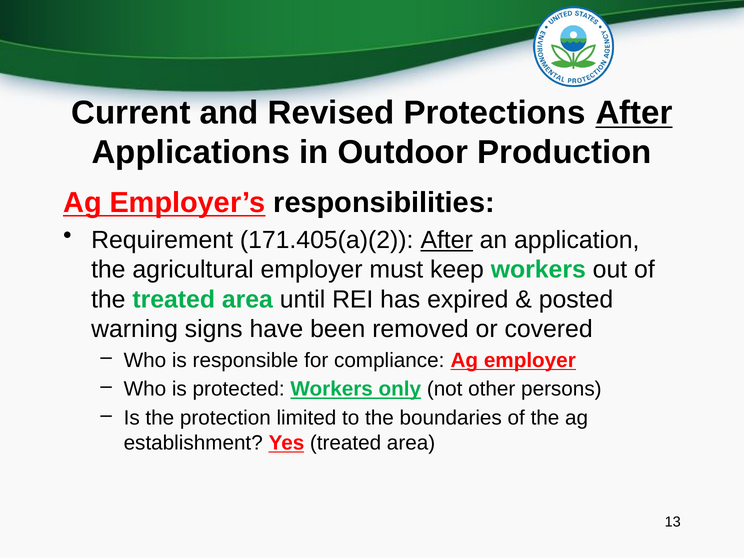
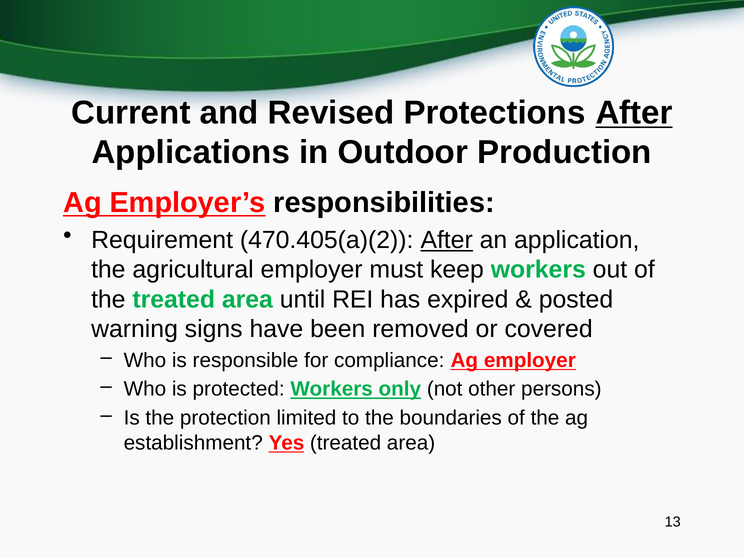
171.405(a)(2: 171.405(a)(2 -> 470.405(a)(2 (327, 240)
